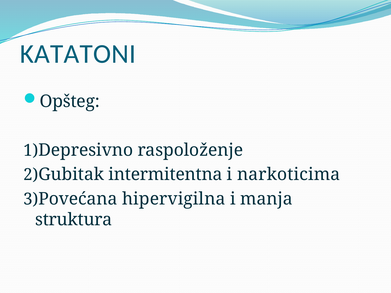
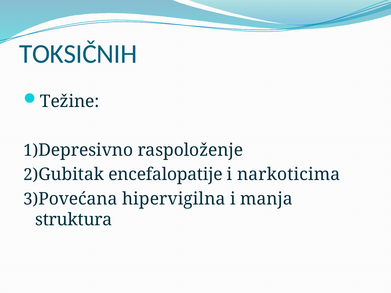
KATATONI: KATATONI -> TOKSIČNIH (78, 54)
Opšteg: Opšteg -> Težine (70, 102)
intermitentna: intermitentna -> encefalopatije (165, 175)
